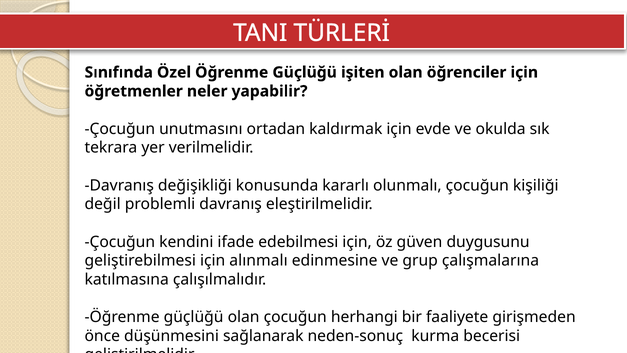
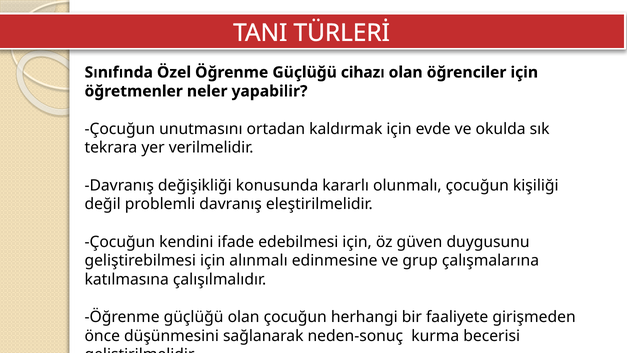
işiten: işiten -> cihazı (363, 72)
